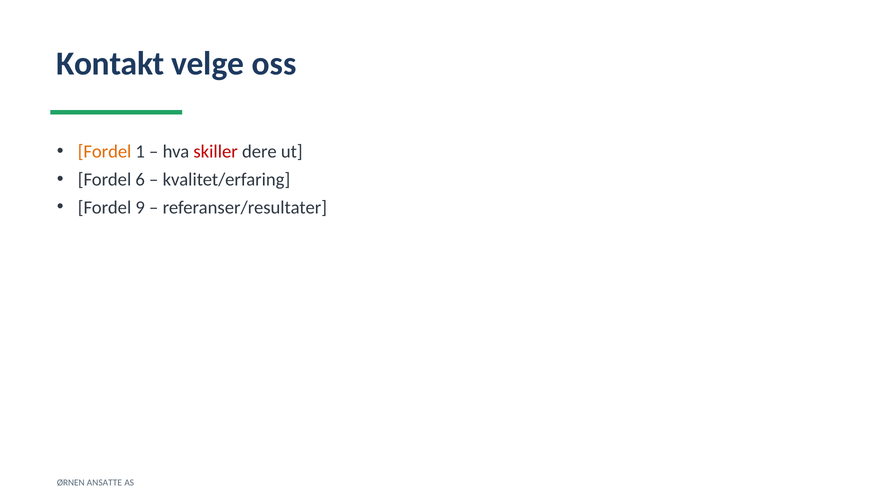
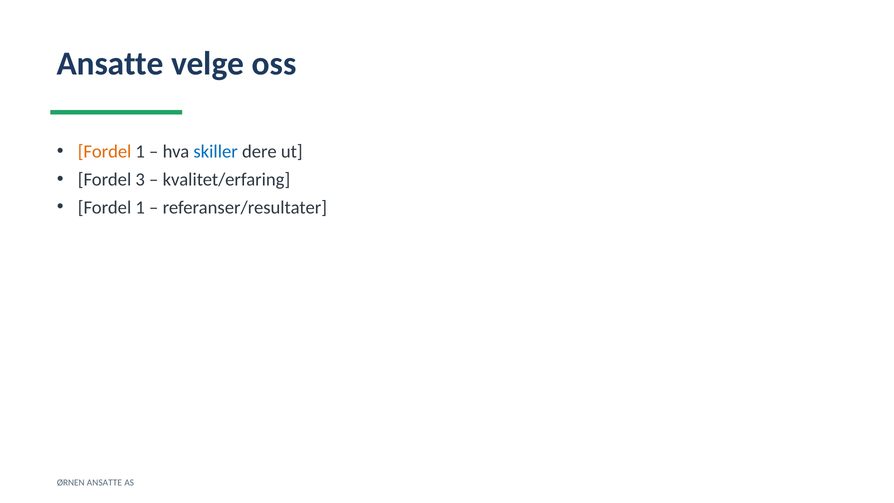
Kontakt: Kontakt -> Ansatte (110, 64)
skiller colour: red -> blue (216, 151)
6: 6 -> 3 (140, 179)
9: 9 -> 1 (140, 207)
